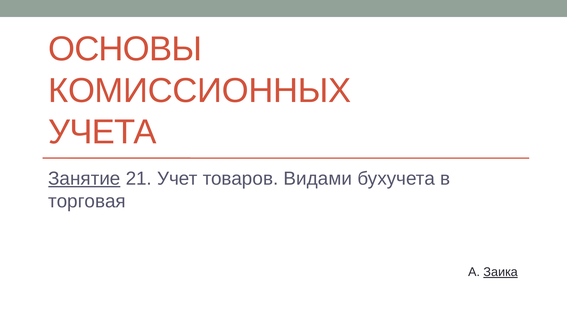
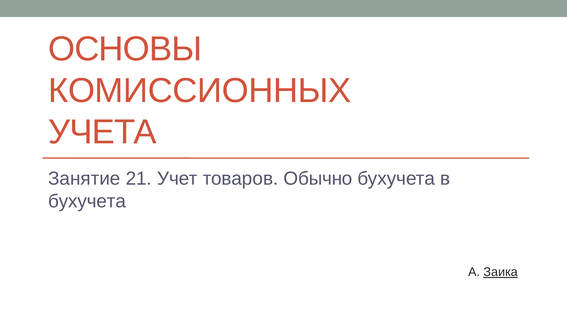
Занятие underline: present -> none (84, 179)
Видами: Видами -> Обычно (318, 179)
торговая: торговая -> бухучета (87, 201)
